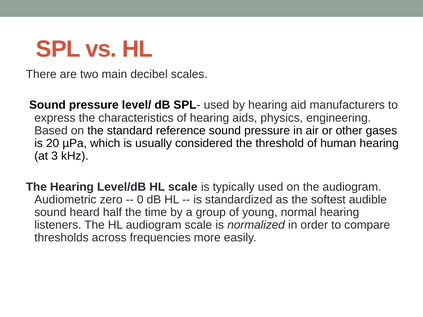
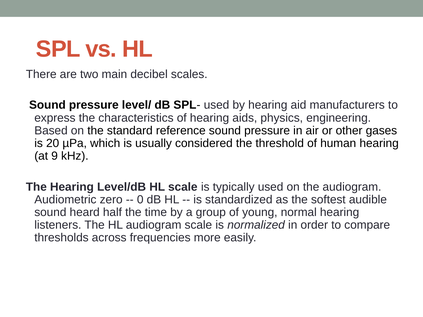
3: 3 -> 9 (55, 156)
